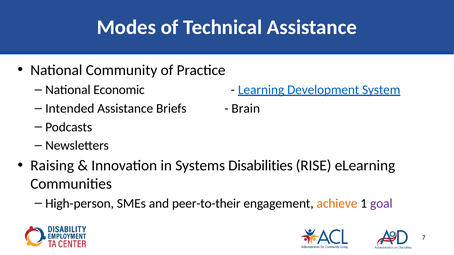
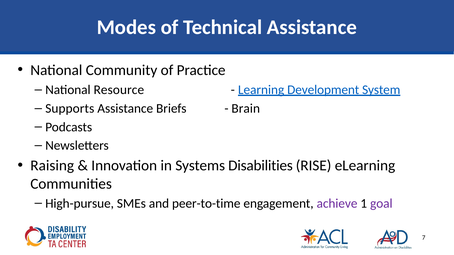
Economic: Economic -> Resource (119, 90)
Intended: Intended -> Supports (70, 109)
High-person: High-person -> High-pursue (80, 204)
peer-to-their: peer-to-their -> peer-to-time (206, 204)
achieve colour: orange -> purple (337, 204)
